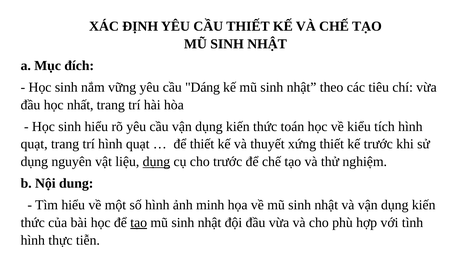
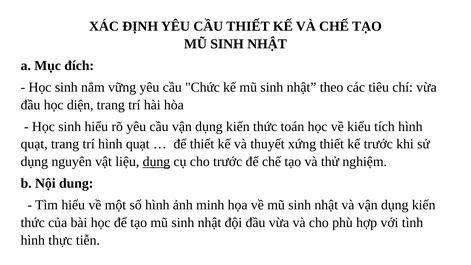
Dáng: Dáng -> Chức (203, 87)
nhất: nhất -> diện (80, 105)
tạo underline: present -> none (139, 223)
